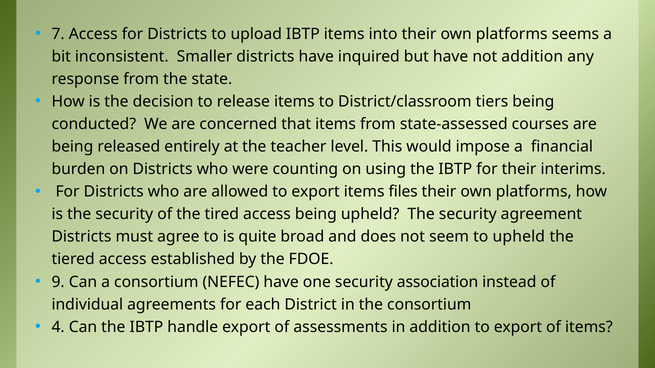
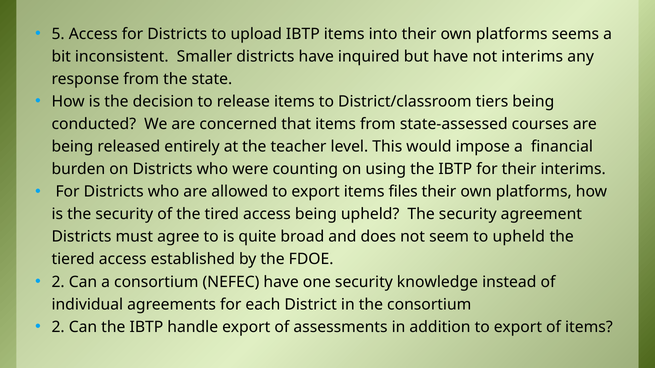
7: 7 -> 5 (58, 34)
not addition: addition -> interims (532, 56)
9: 9 -> 2 (58, 282)
association: association -> knowledge (437, 282)
4: 4 -> 2 (58, 327)
